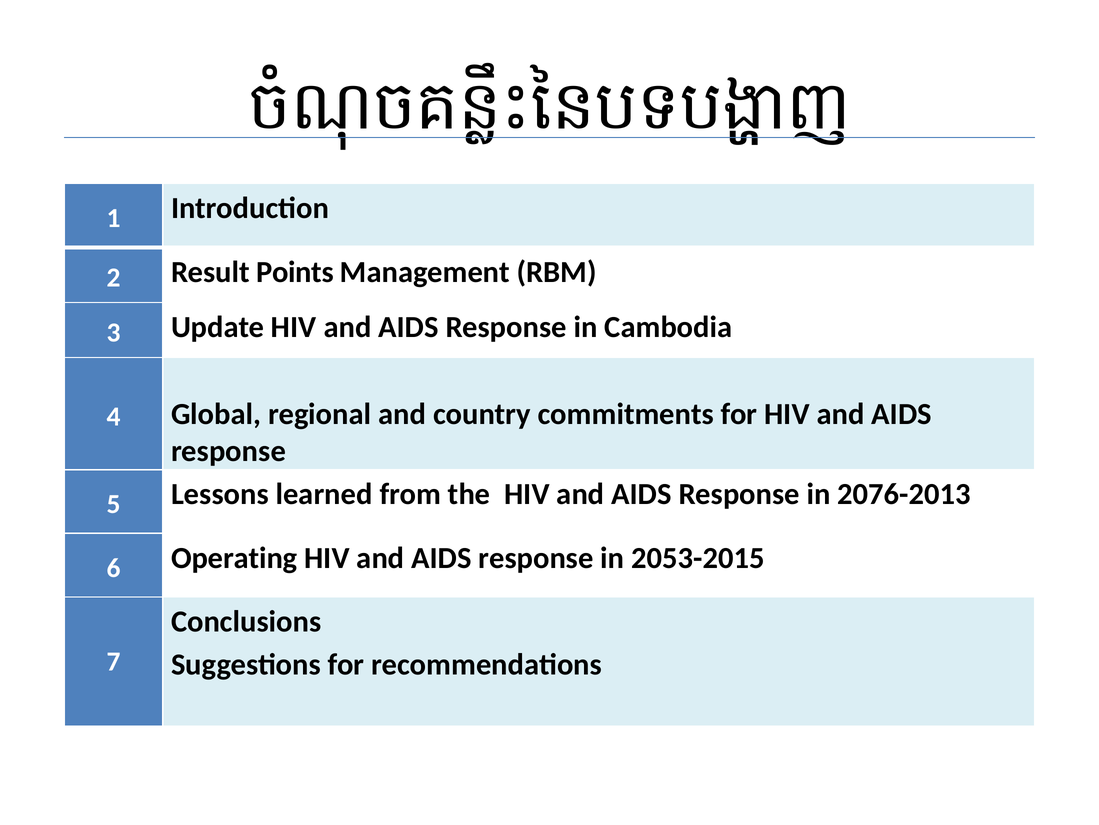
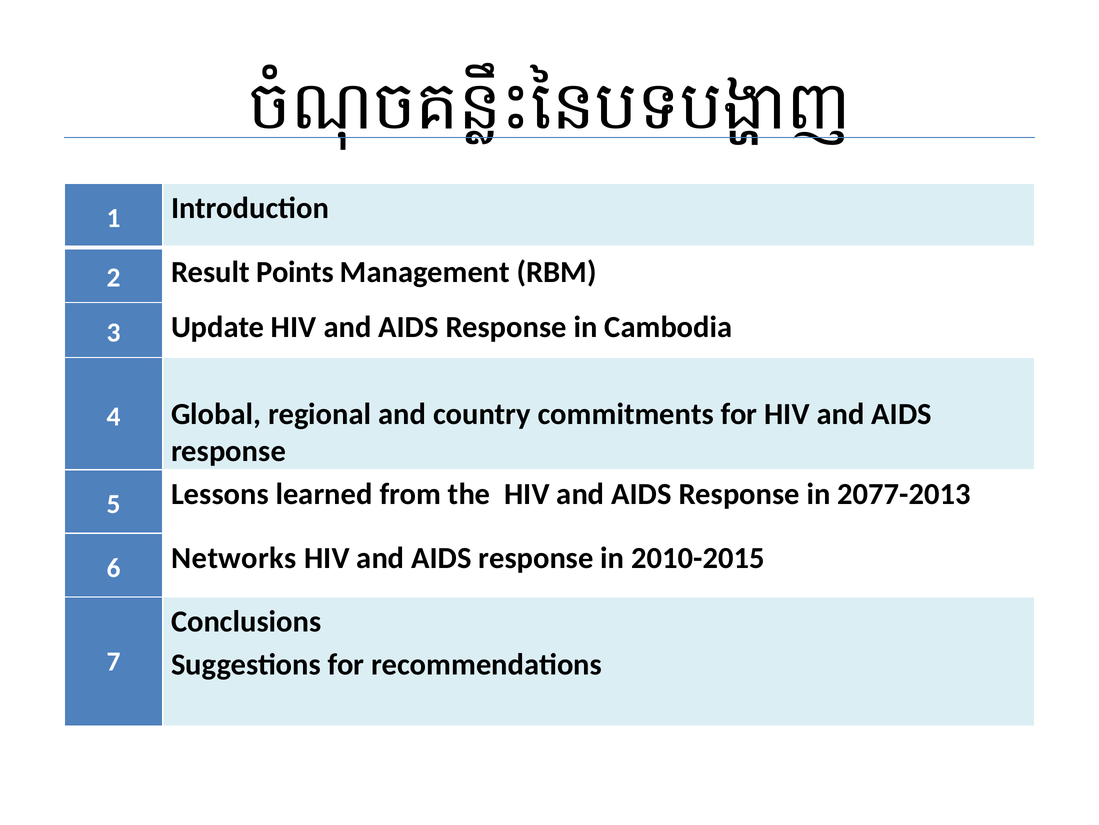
2076-2013: 2076-2013 -> 2077-2013 (904, 494)
Operating: Operating -> Networks (234, 557)
2053-2015: 2053-2015 -> 2010-2015 (698, 557)
